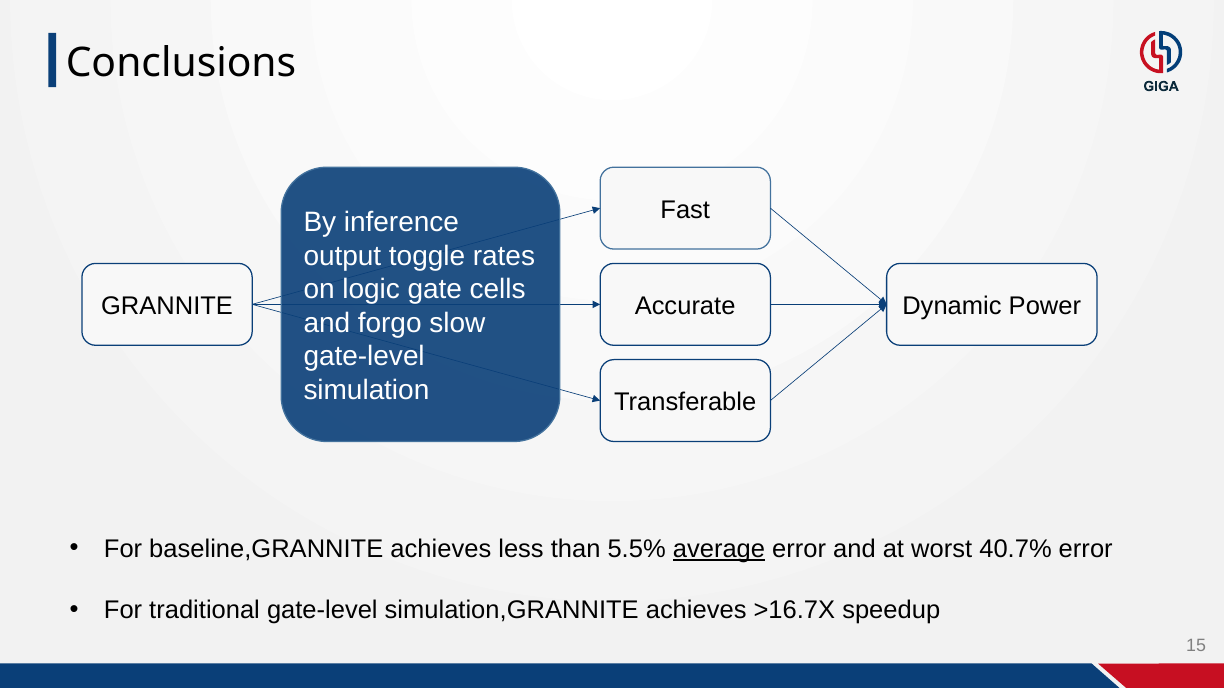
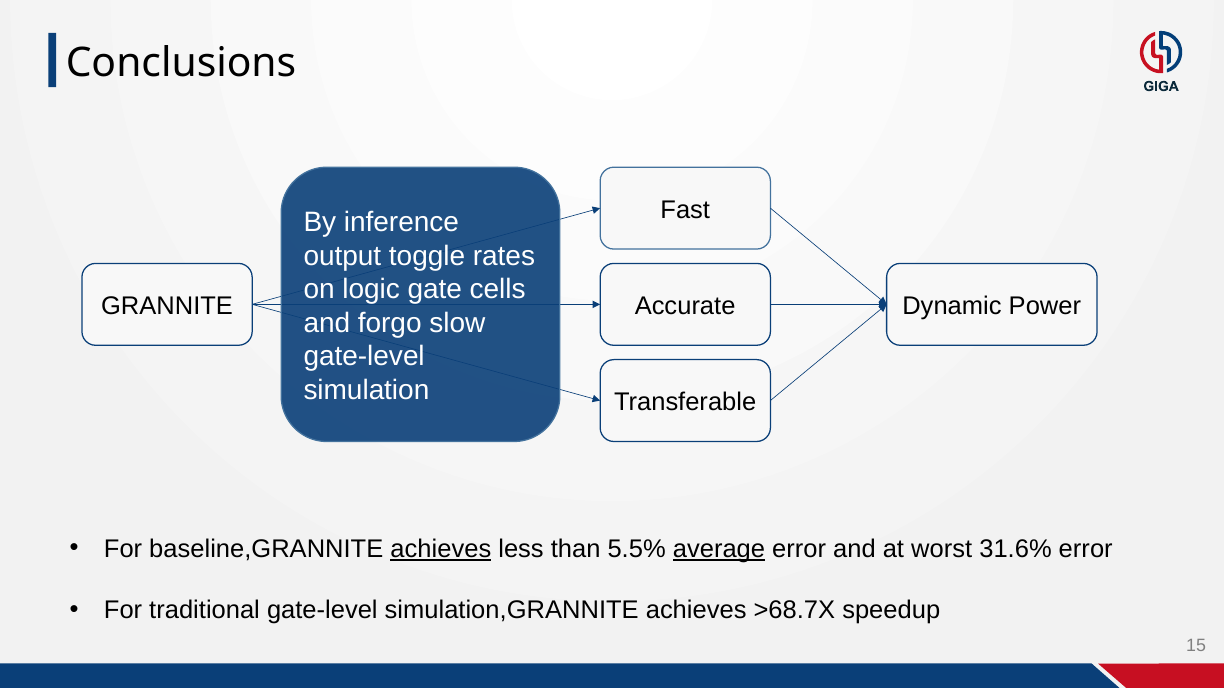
achieves underline: none -> present (441, 549)
40.7%: 40.7% -> 31.6% (1016, 549)
>16.7X: >16.7X -> >68.7X (794, 611)
